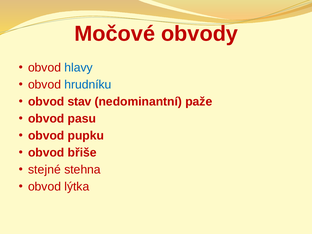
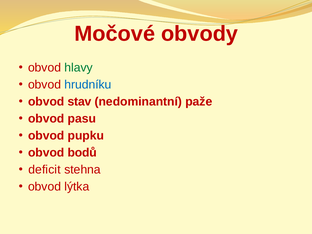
hlavy colour: blue -> green (79, 68)
břiše: břiše -> bodů (82, 153)
stejné: stejné -> deficit (44, 170)
